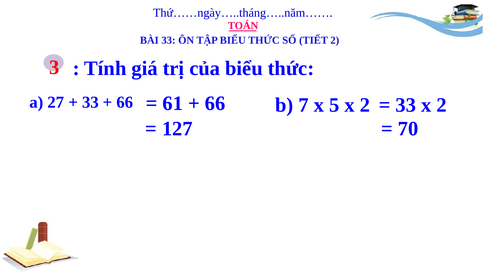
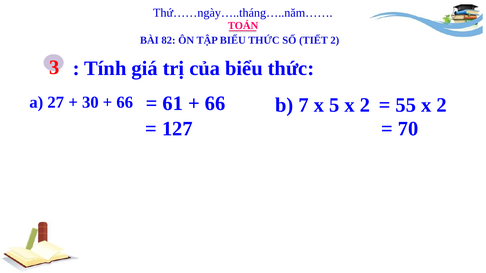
BÀI 33: 33 -> 82 (169, 40)
33: 33 -> 30 (90, 102)
33: 33 -> 55 (406, 105)
